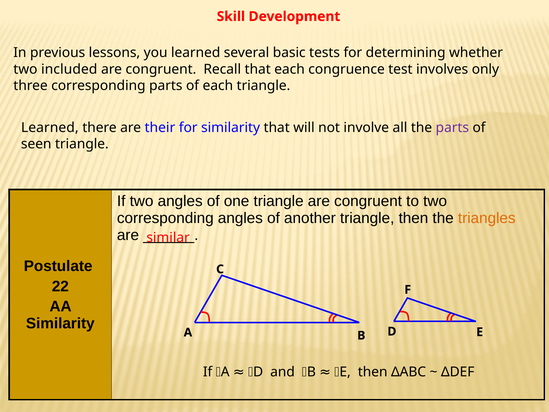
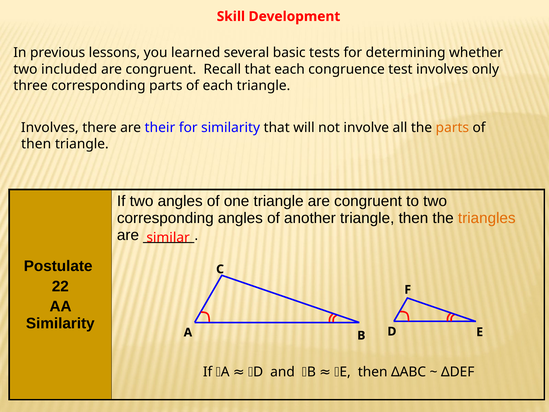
Learned: Learned -> Involves (50, 128)
parts colour: purple -> orange (452, 128)
seen: seen -> then (36, 144)
